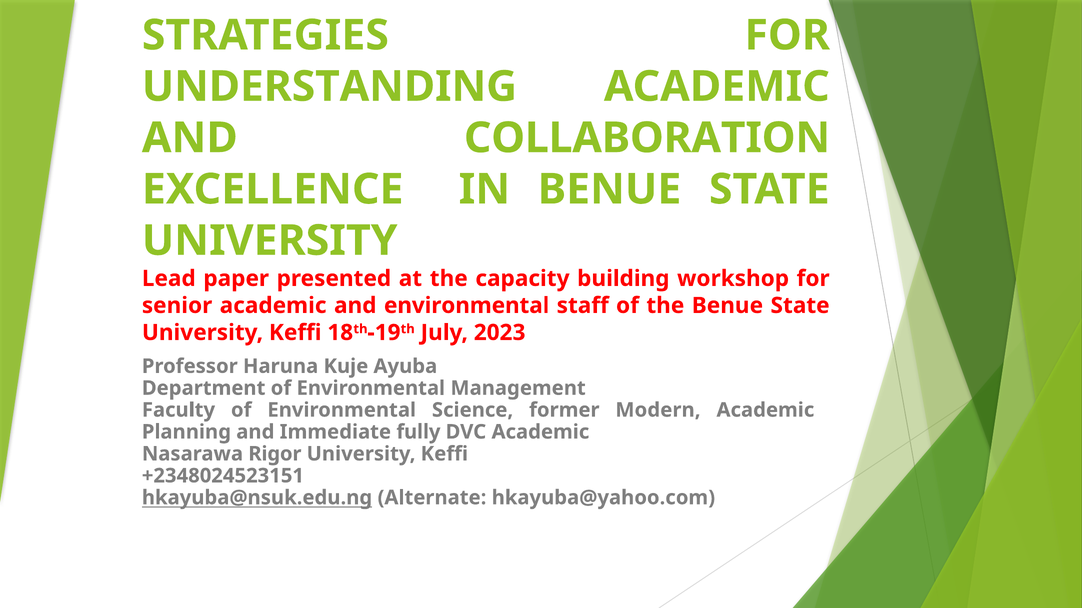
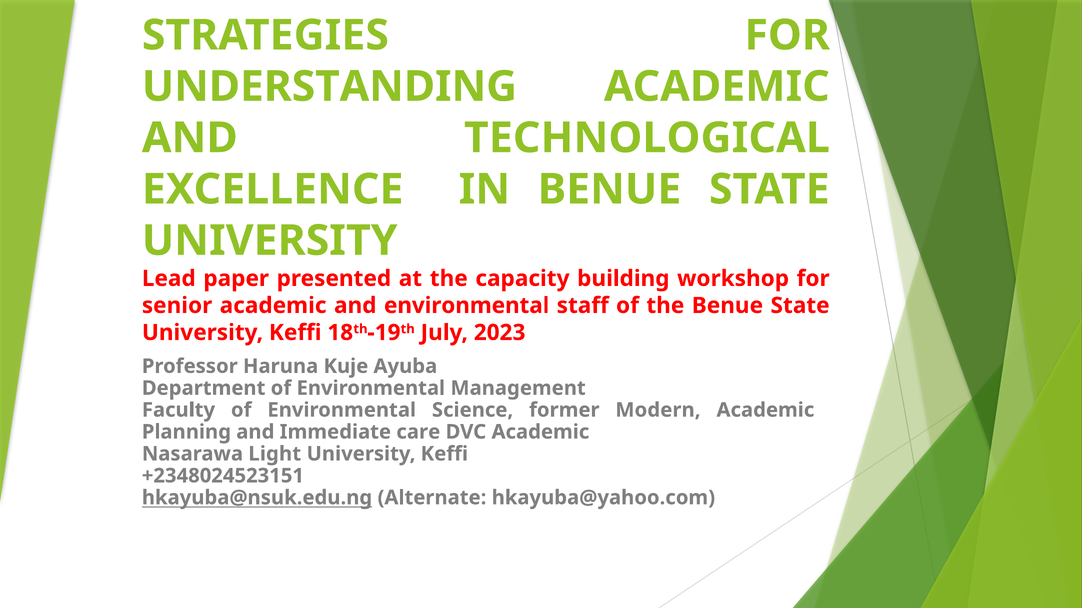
COLLABORATION: COLLABORATION -> TECHNOLOGICAL (647, 138)
fully: fully -> care (418, 432)
Rigor: Rigor -> Light (275, 454)
